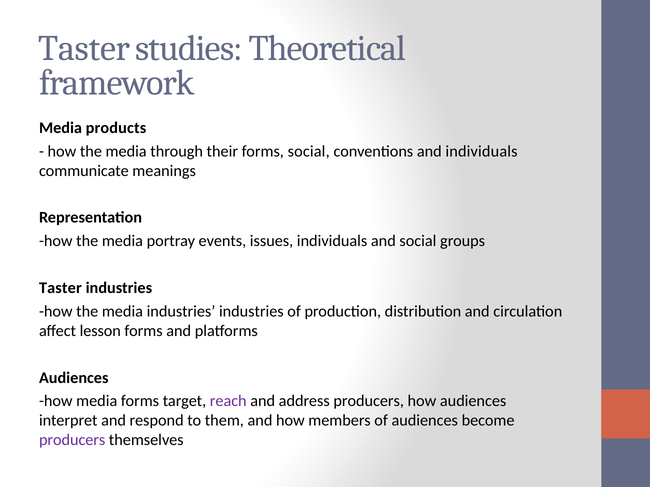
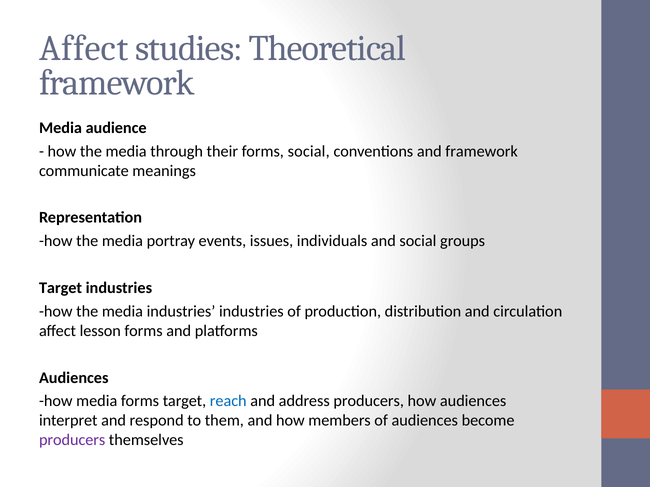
Taster: Taster -> Affect (84, 48)
products: products -> audience (116, 128)
and individuals: individuals -> framework (482, 151)
Taster: Taster -> Target (61, 288)
reach colour: purple -> blue (228, 402)
